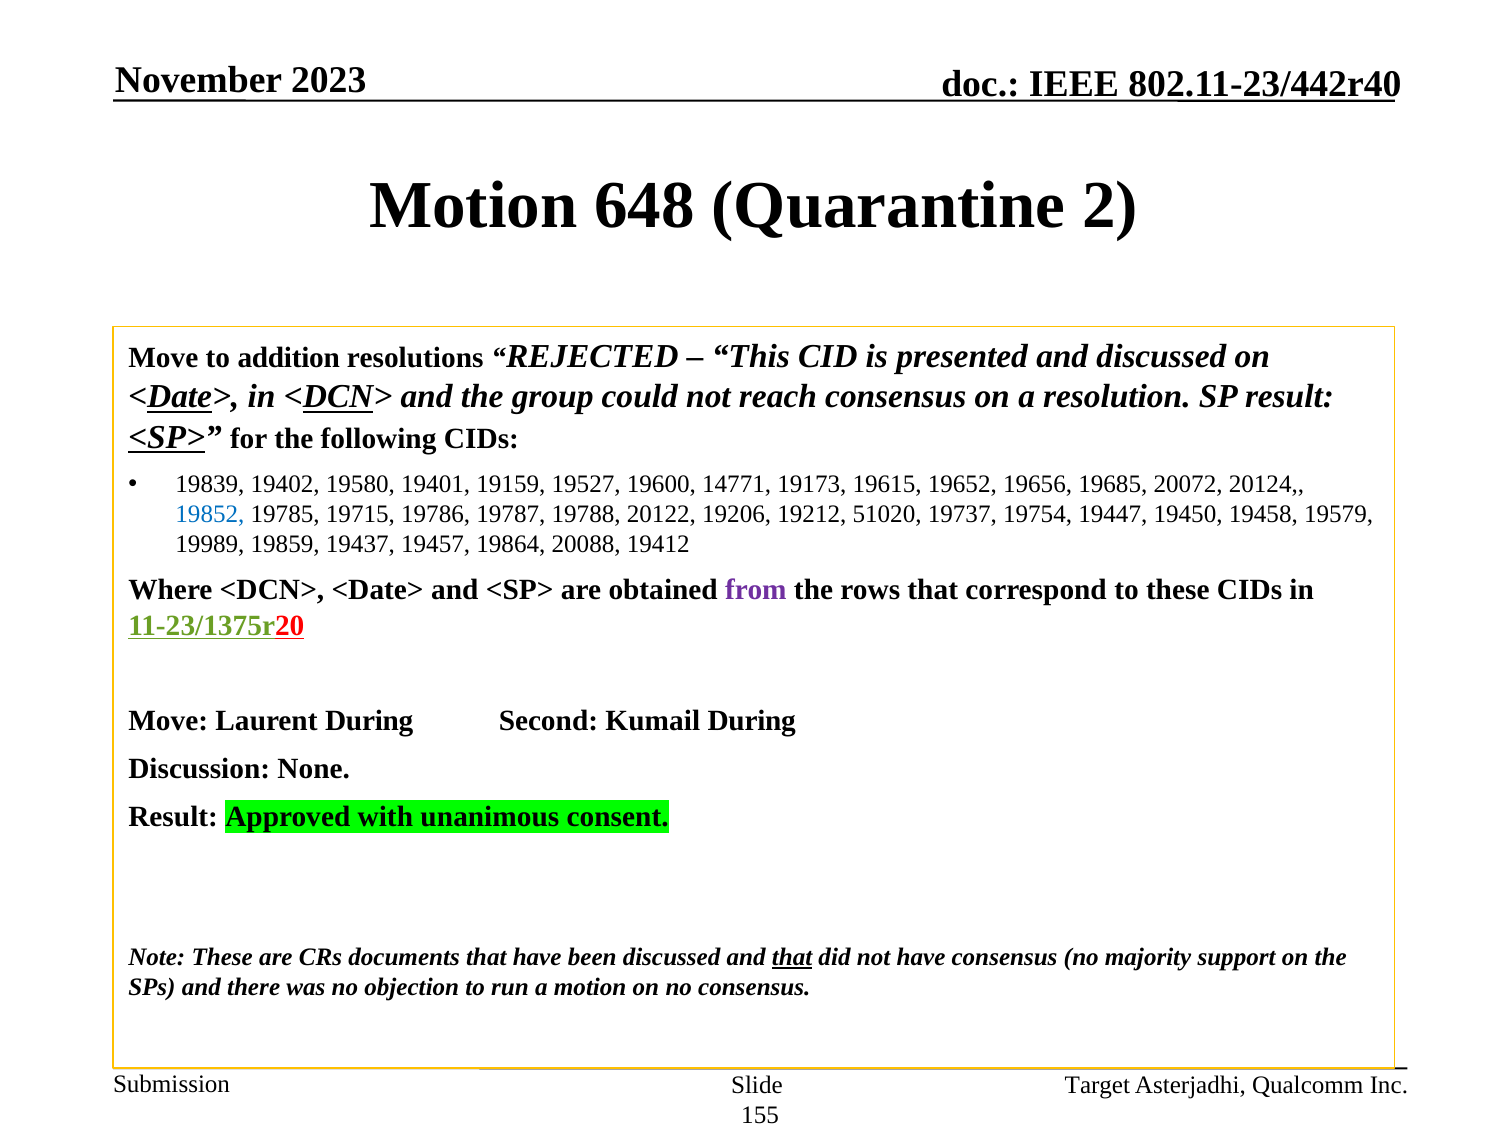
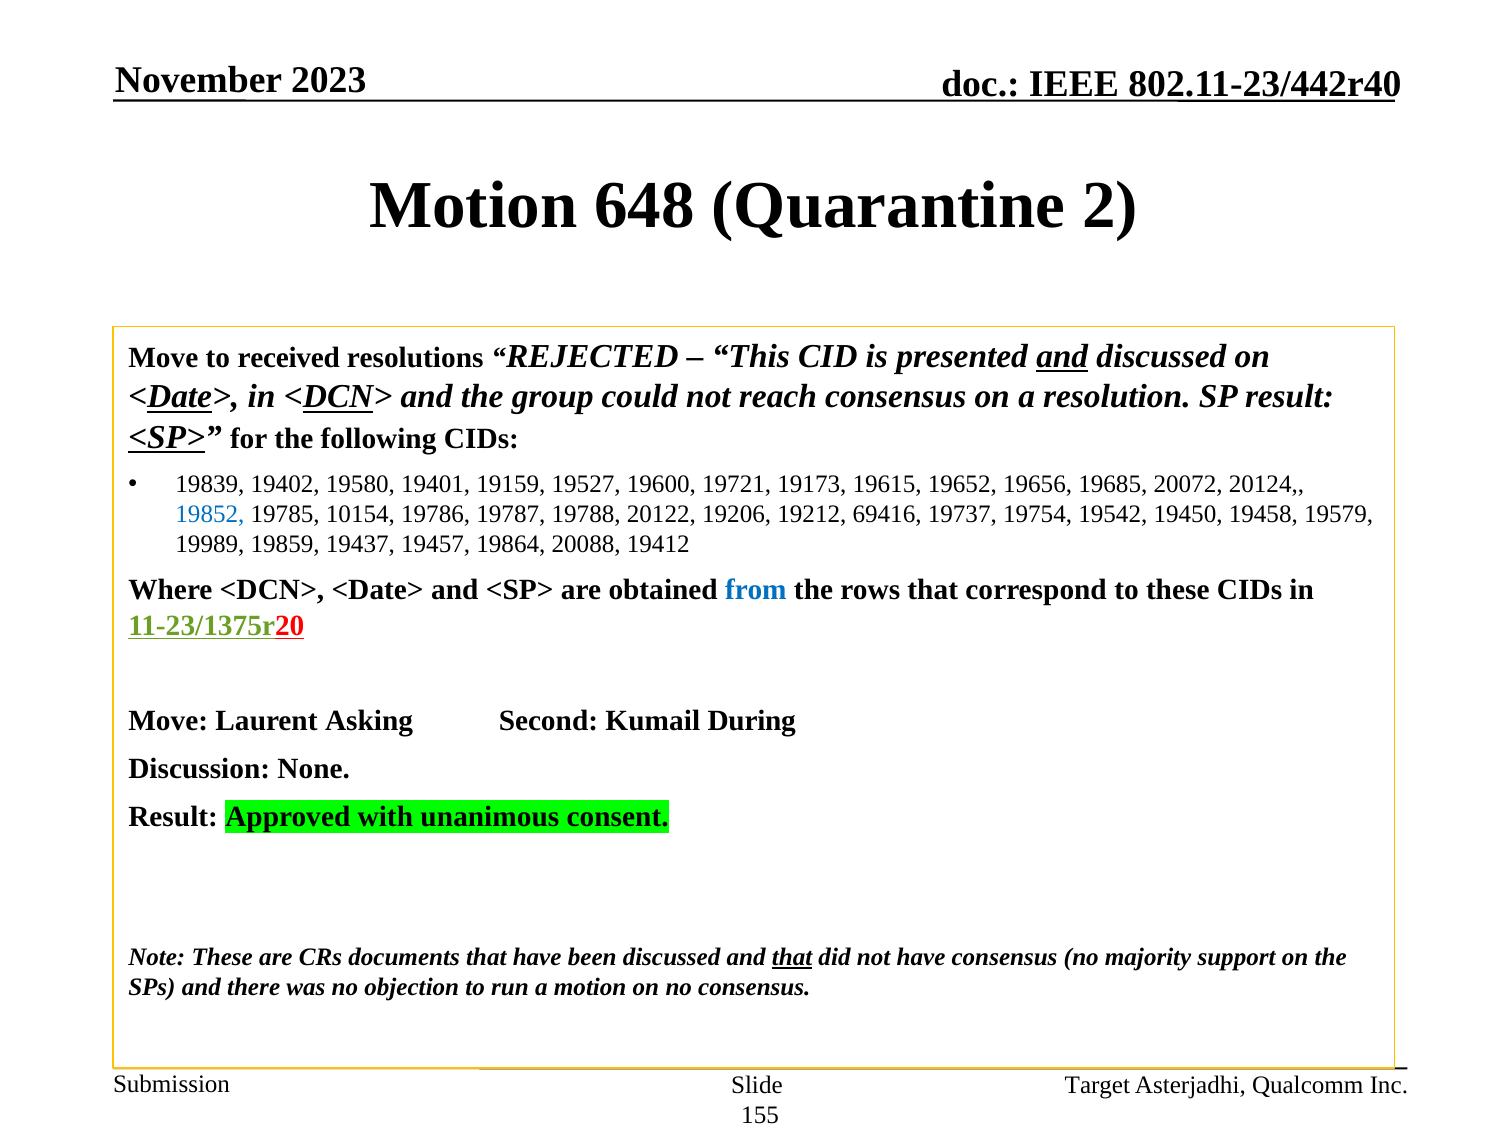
addition: addition -> received (289, 358)
and underline: none -> present (1062, 357)
14771: 14771 -> 19721 (737, 484)
19715: 19715 -> 10154 (360, 514)
51020: 51020 -> 69416 (887, 514)
19447: 19447 -> 19542 (1113, 514)
from colour: purple -> blue (756, 590)
Laurent During: During -> Asking (369, 721)
